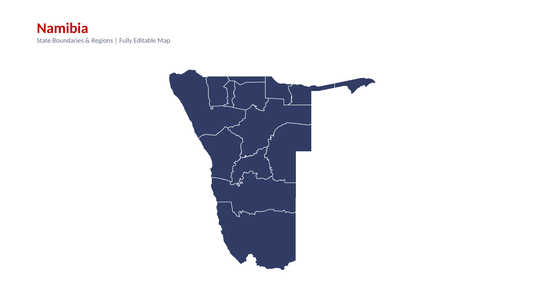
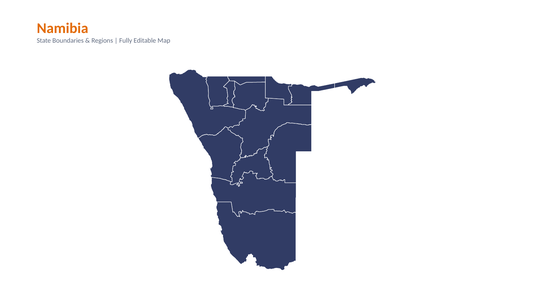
Namibia colour: red -> orange (63, 28)
